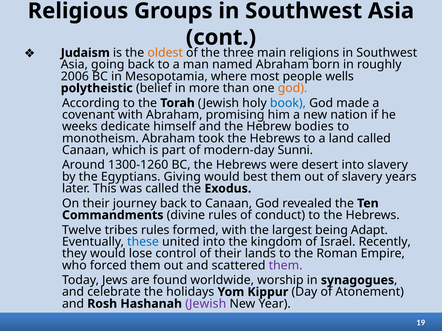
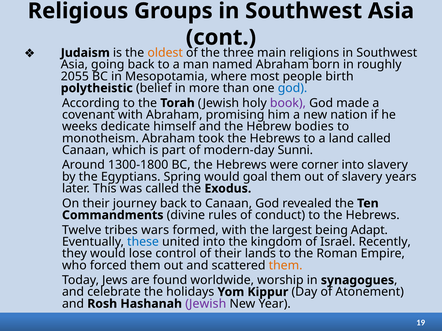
2006: 2006 -> 2055 (75, 76)
wells: wells -> birth (340, 76)
god colour: orange -> blue (293, 88)
book colour: blue -> purple (288, 103)
1300-1260: 1300-1260 -> 1300-1800 (138, 165)
desert: desert -> corner (320, 165)
Giving: Giving -> Spring (182, 177)
best: best -> goal (255, 177)
tribes rules: rules -> wars (155, 230)
them colour: purple -> orange (286, 266)
